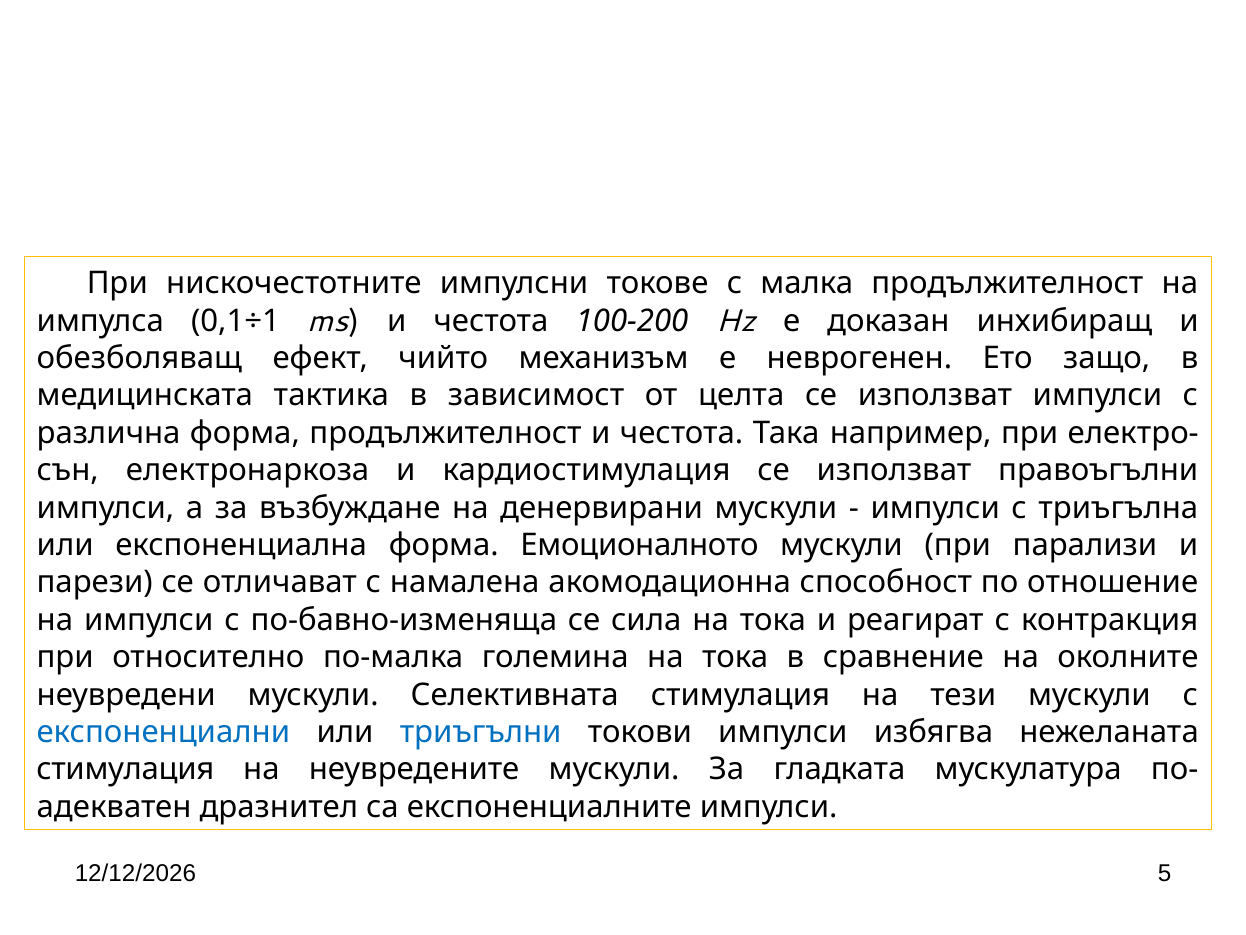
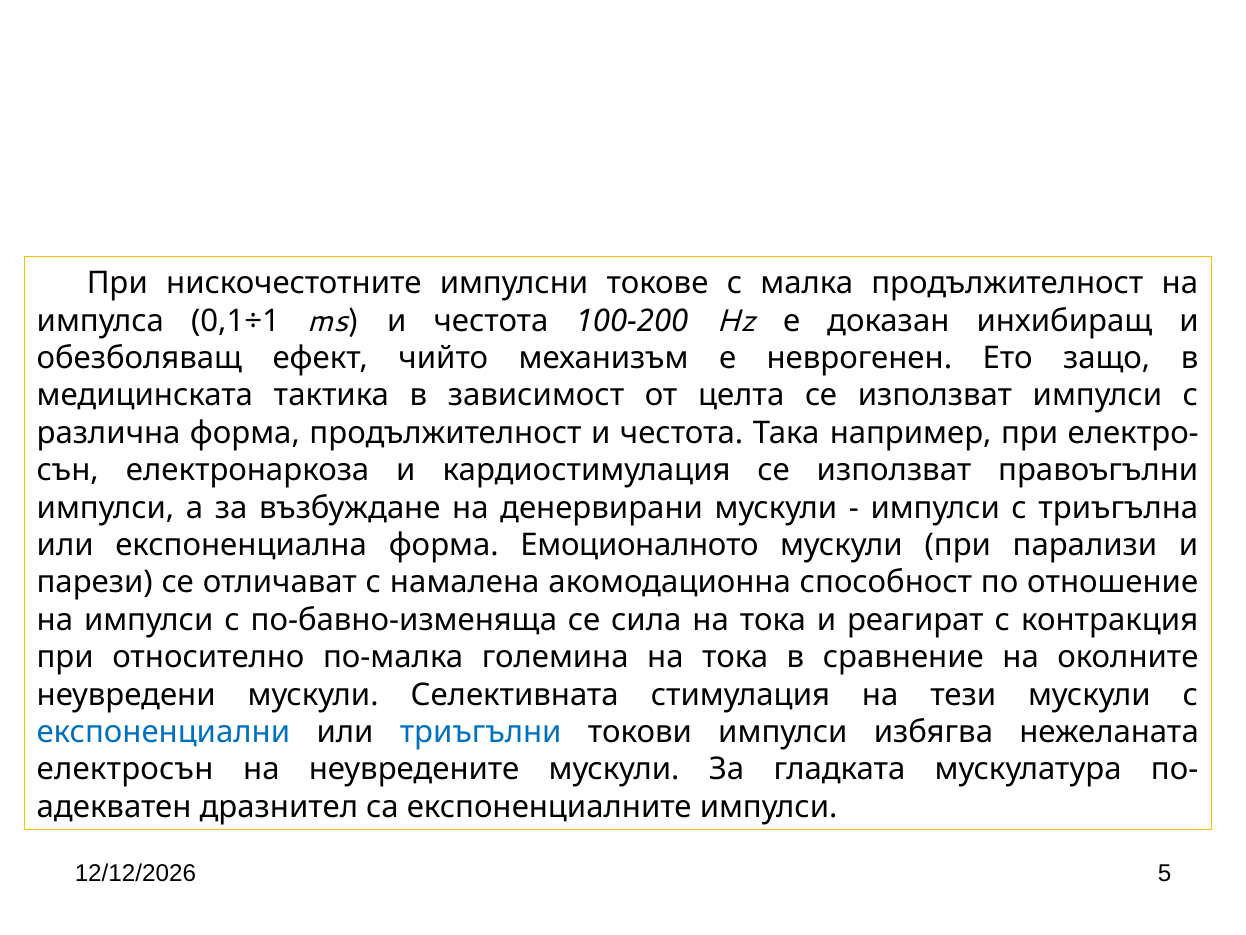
стимулация: стимулация -> електросън (125, 769)
